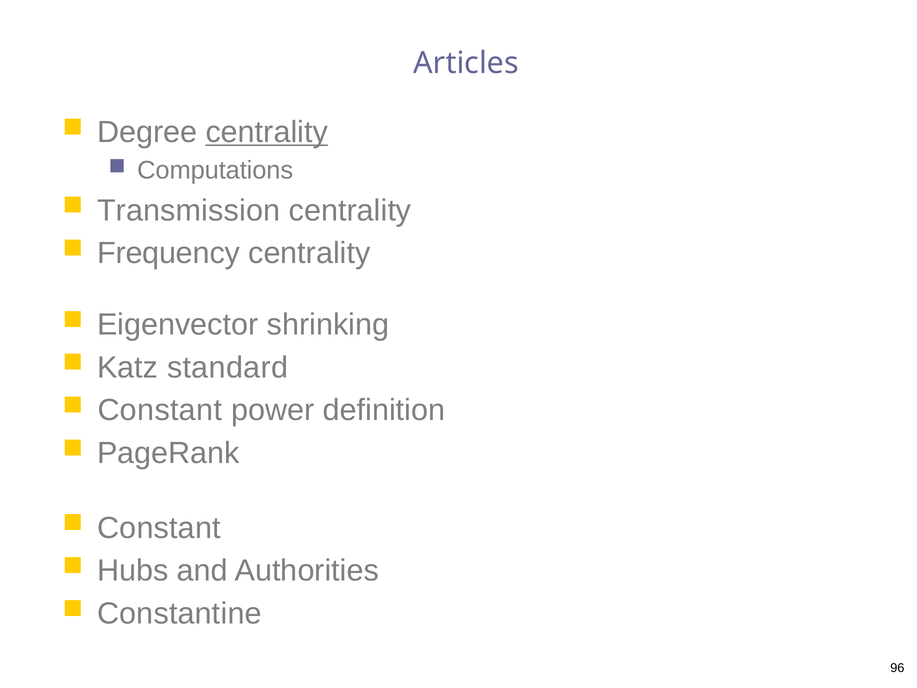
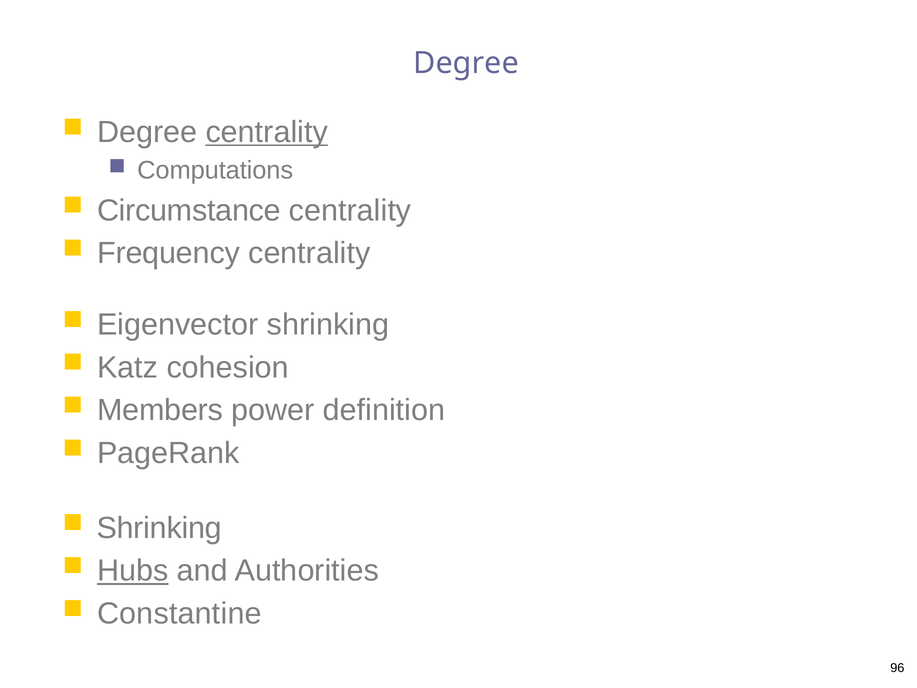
Articles: Articles -> Degree (466, 63)
Transmission: Transmission -> Circumstance (189, 210)
standard: standard -> cohesion (228, 367)
Constant: Constant -> Members (160, 410)
Constant: Constant -> Shrinking (159, 528)
Hubs underline: none -> present (133, 571)
